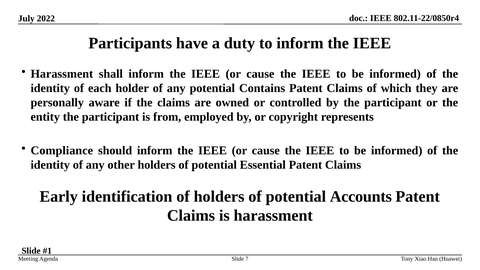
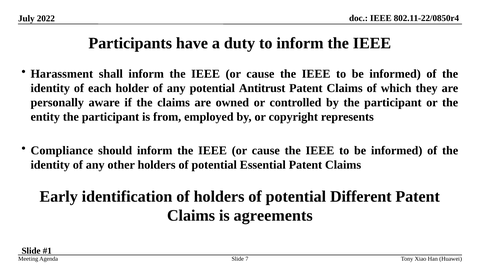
Contains: Contains -> Antitrust (262, 88)
Accounts: Accounts -> Different (361, 196)
is harassment: harassment -> agreements (273, 216)
